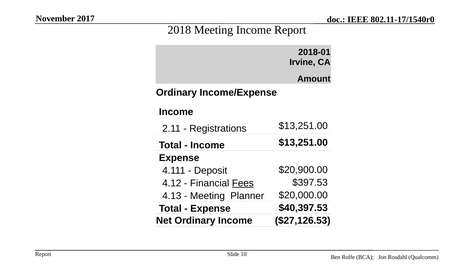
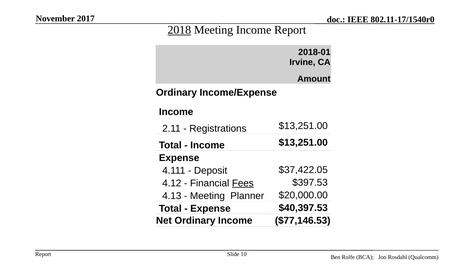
2018 underline: none -> present (179, 30)
$20,900.00: $20,900.00 -> $37,422.05 (303, 169)
$27,126.53: $27,126.53 -> $77,146.53 (303, 220)
